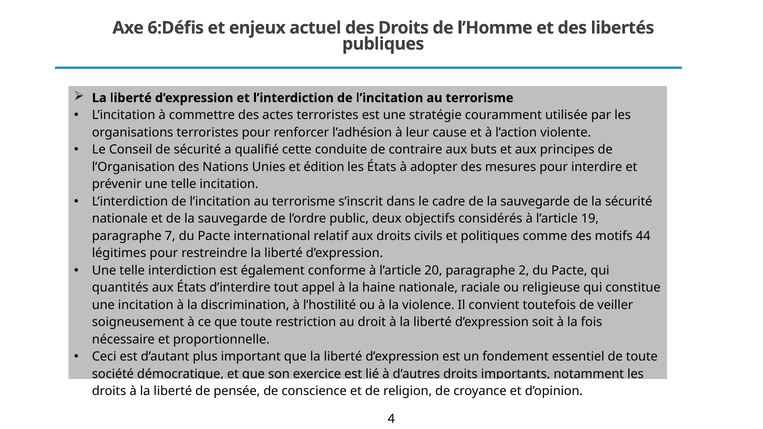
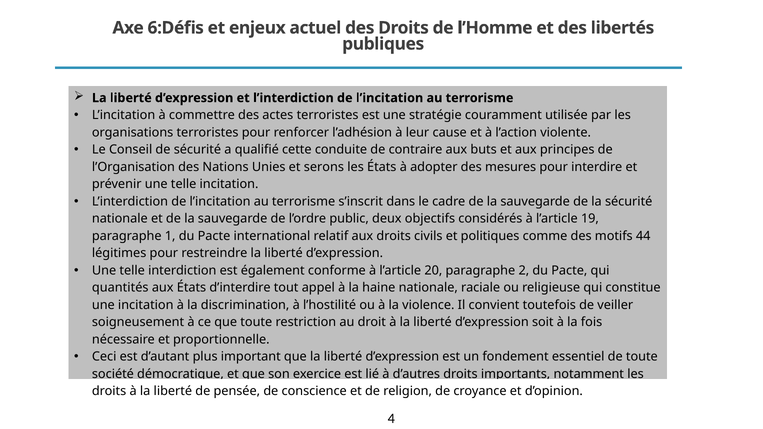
édition: édition -> serons (324, 167)
7: 7 -> 1 (170, 236)
